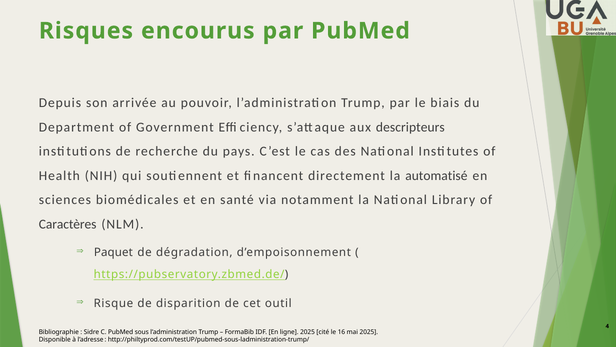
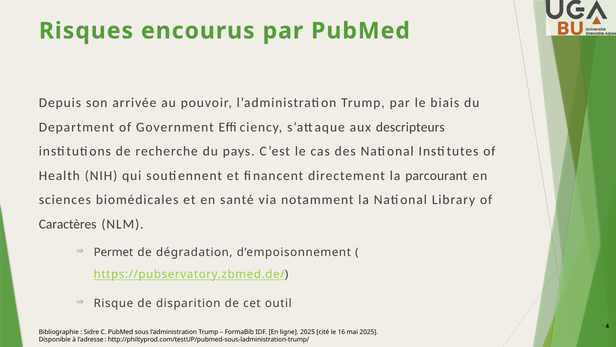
automatisé: automatisé -> parcourant (436, 175)
Paquet: Paquet -> Permet (113, 252)
